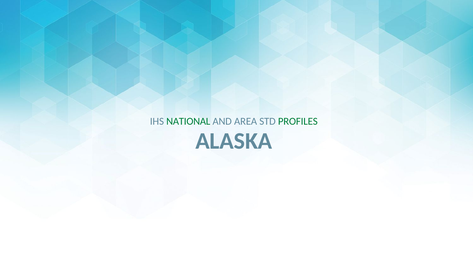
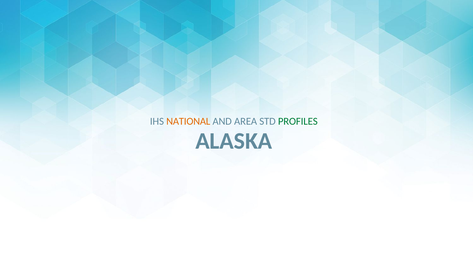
NATIONAL colour: green -> orange (188, 121)
